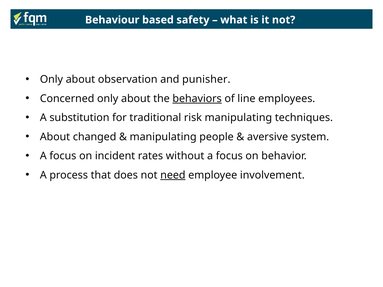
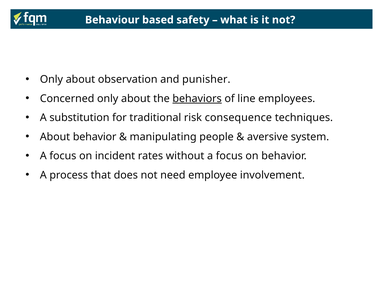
risk manipulating: manipulating -> consequence (238, 118)
About changed: changed -> behavior (95, 137)
need underline: present -> none (173, 175)
